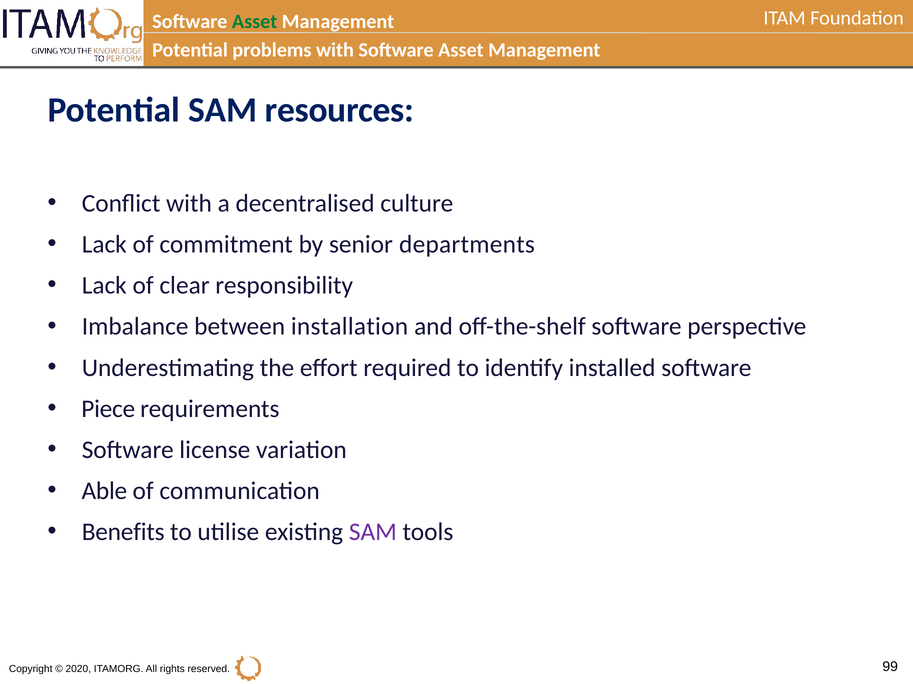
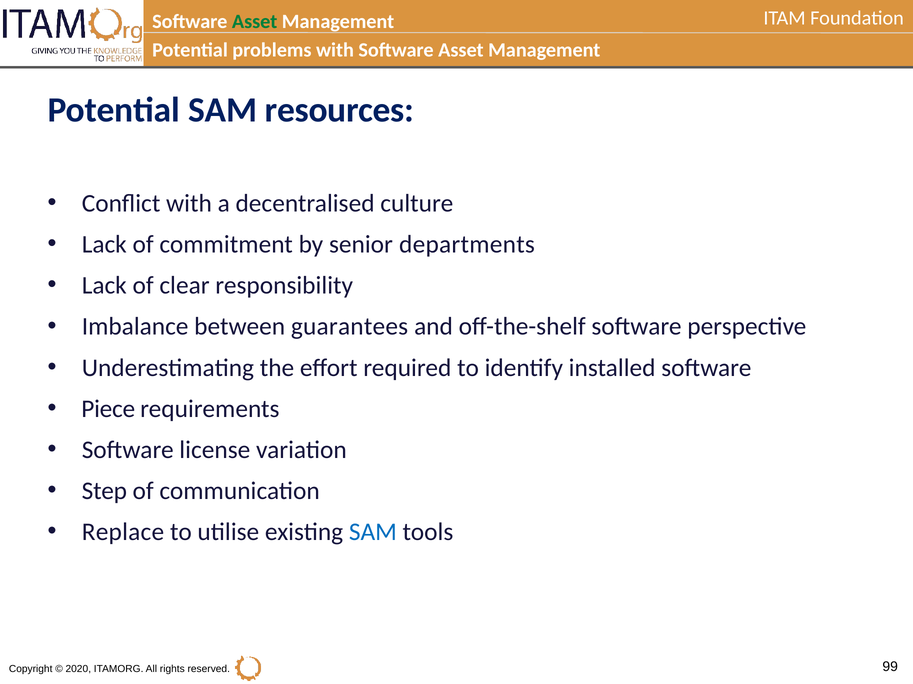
installation: installation -> guarantees (350, 327)
Able: Able -> Step (104, 491)
Benefits: Benefits -> Replace (123, 532)
SAM colour: purple -> blue (373, 532)
